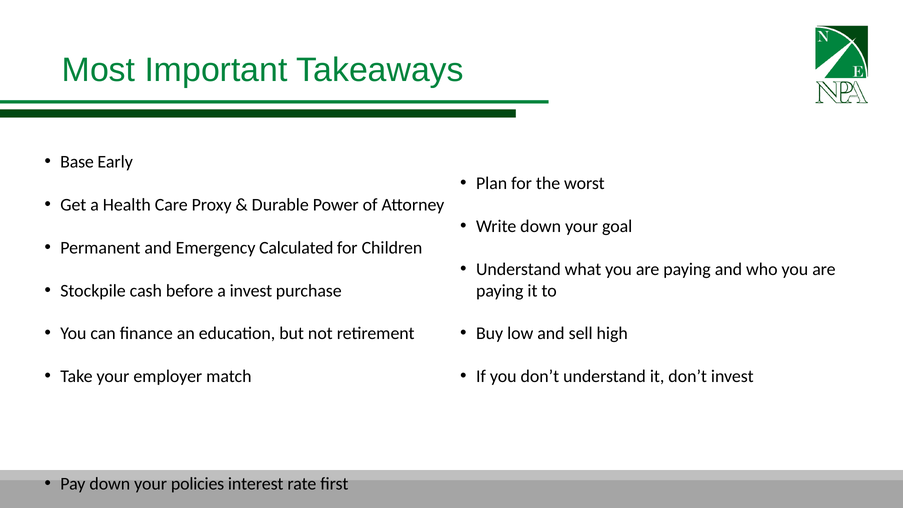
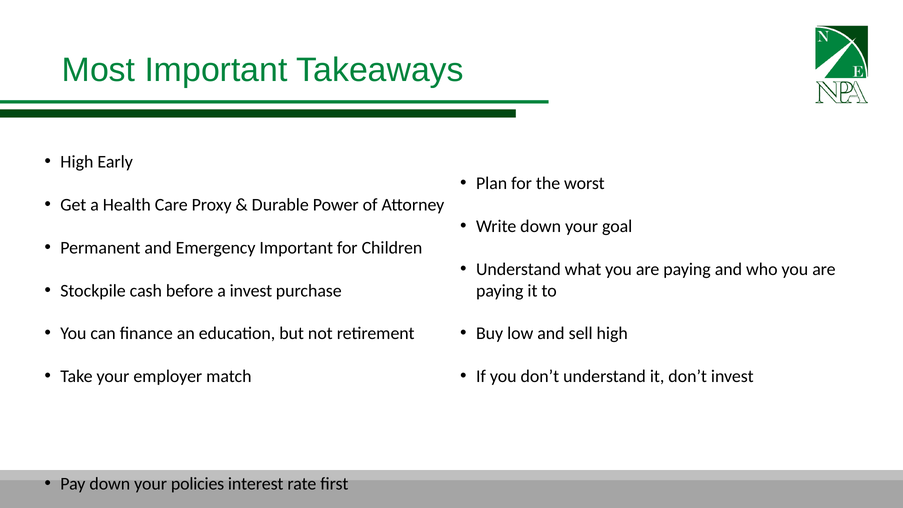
Base: Base -> High (77, 162)
Emergency Calculated: Calculated -> Important (296, 248)
